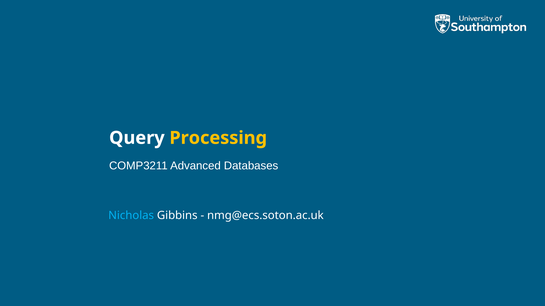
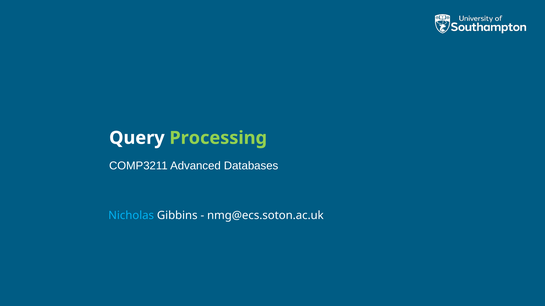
Processing colour: yellow -> light green (218, 138)
